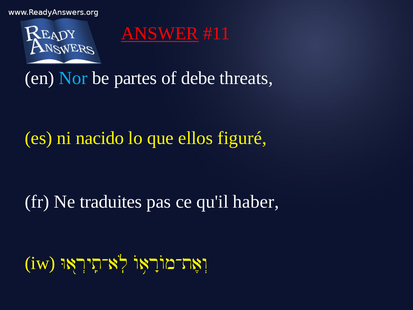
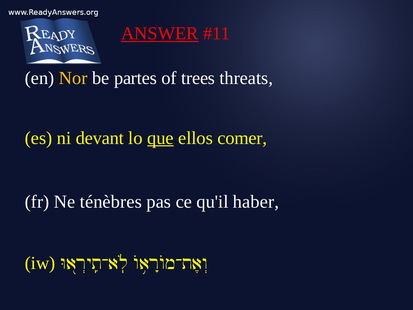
Nor colour: light blue -> yellow (73, 78)
debe: debe -> trees (198, 78)
nacido: nacido -> devant (100, 138)
que underline: none -> present (160, 138)
figuré: figuré -> comer (242, 138)
traduites: traduites -> ténèbres (111, 201)
